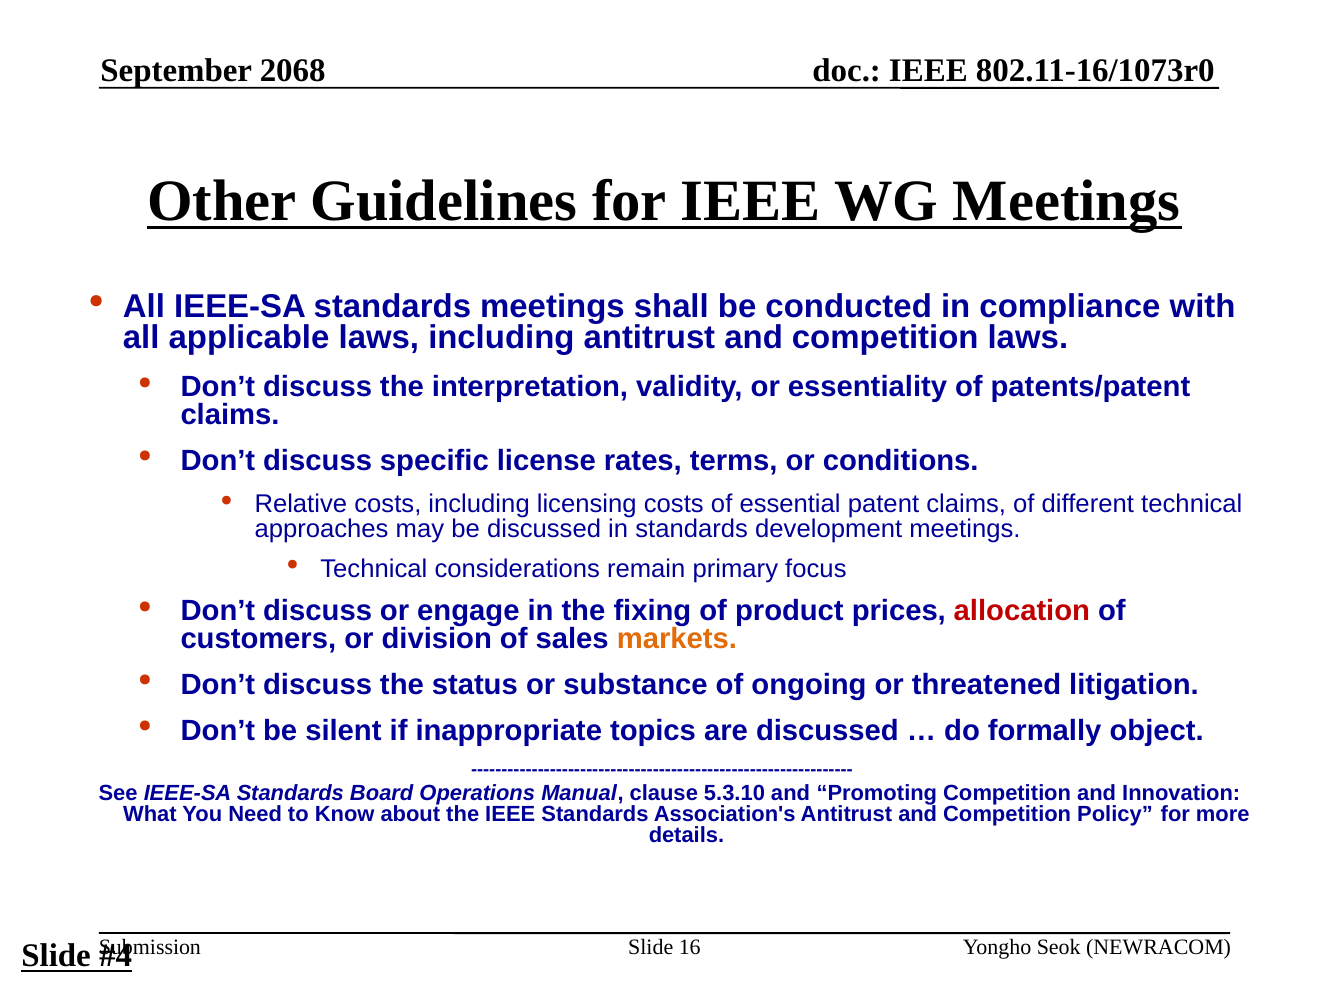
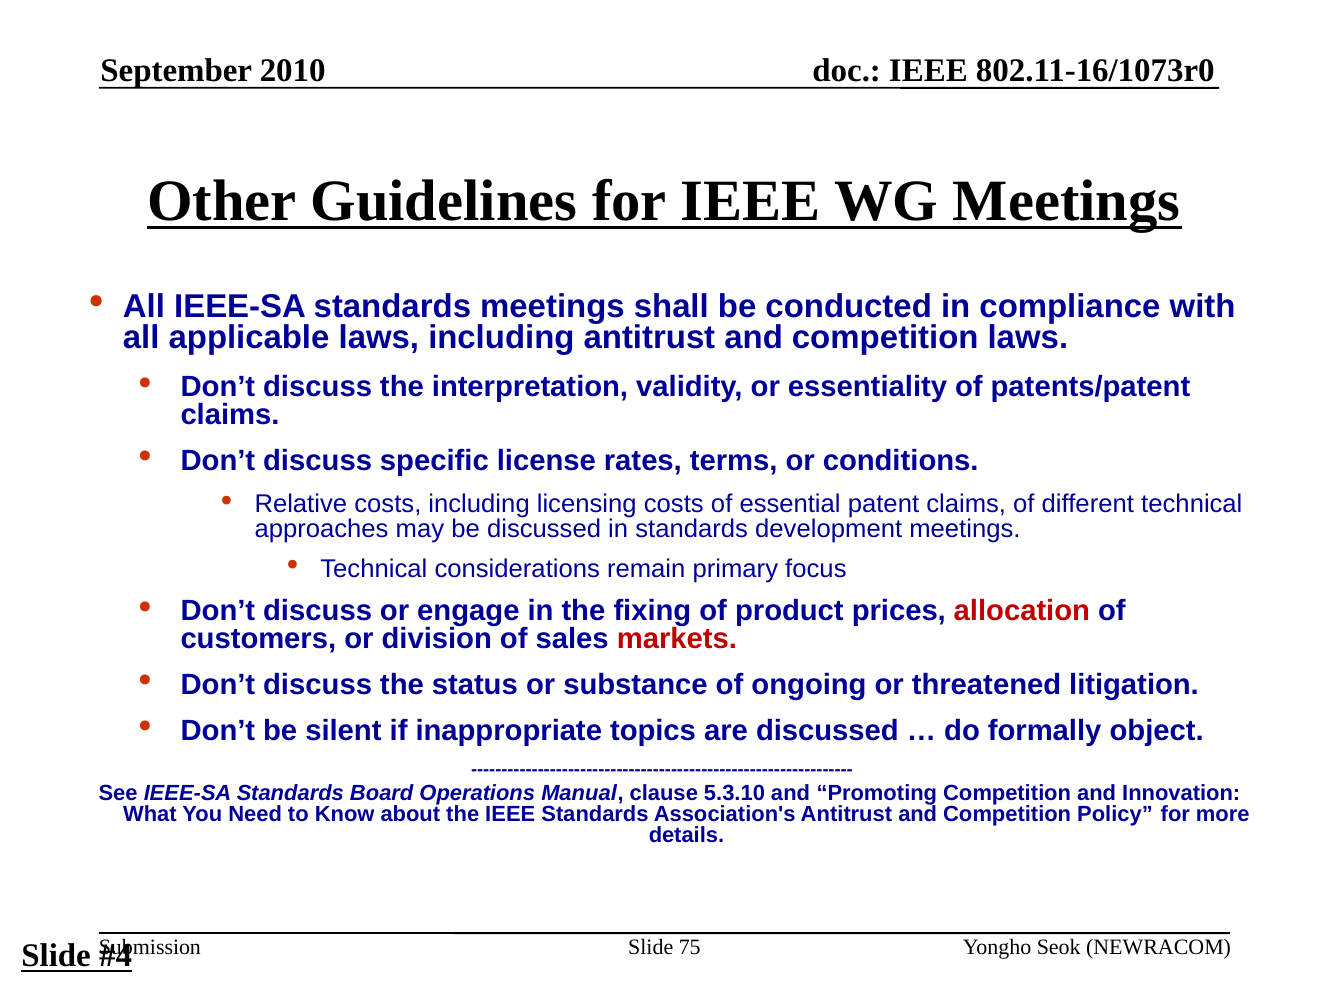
2068: 2068 -> 2010 (293, 70)
markets colour: orange -> red (677, 639)
16: 16 -> 75 (690, 948)
